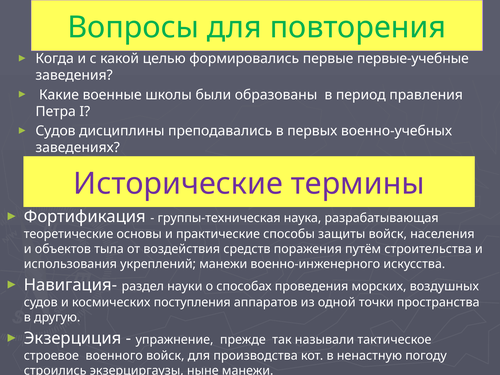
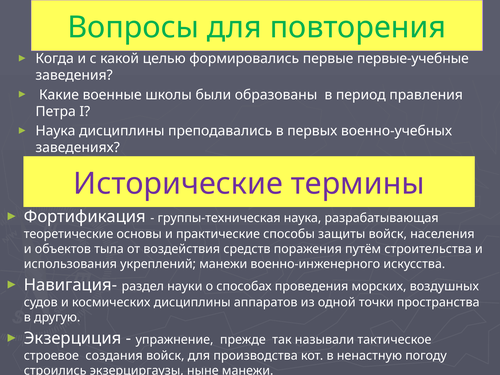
Судов: Судов -> Наука (55, 131)
космических поступления: поступления -> дисциплины (192, 302)
военного: военного -> создания (114, 356)
